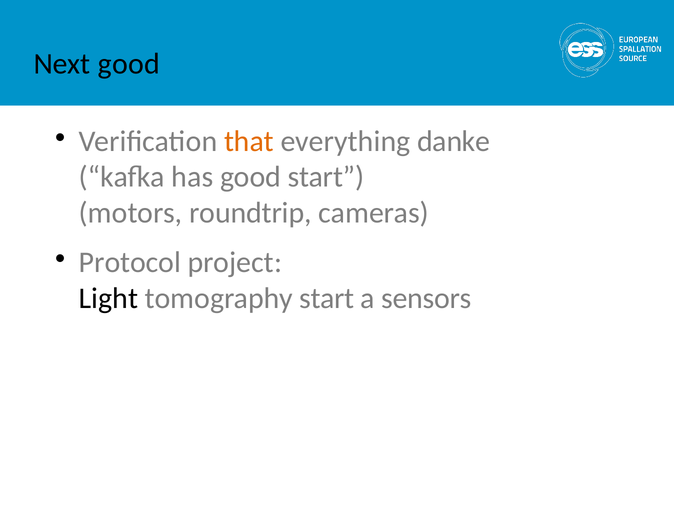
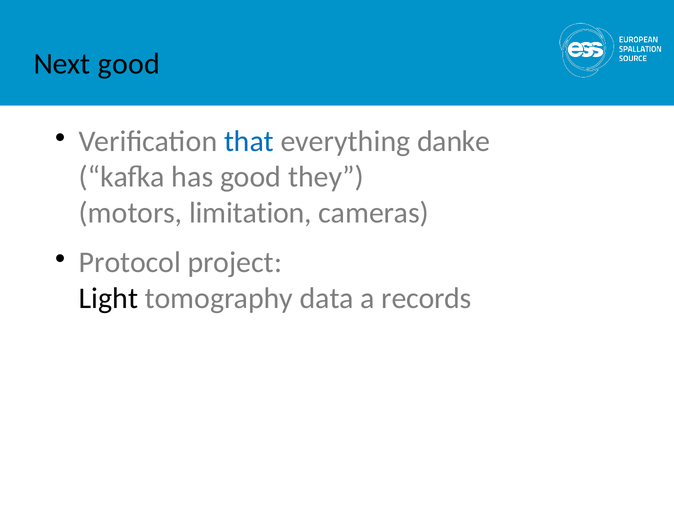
that colour: orange -> blue (249, 141)
good start: start -> they (326, 177)
roundtrip: roundtrip -> limitation (250, 213)
tomography start: start -> data (327, 299)
sensors: sensors -> records (427, 299)
